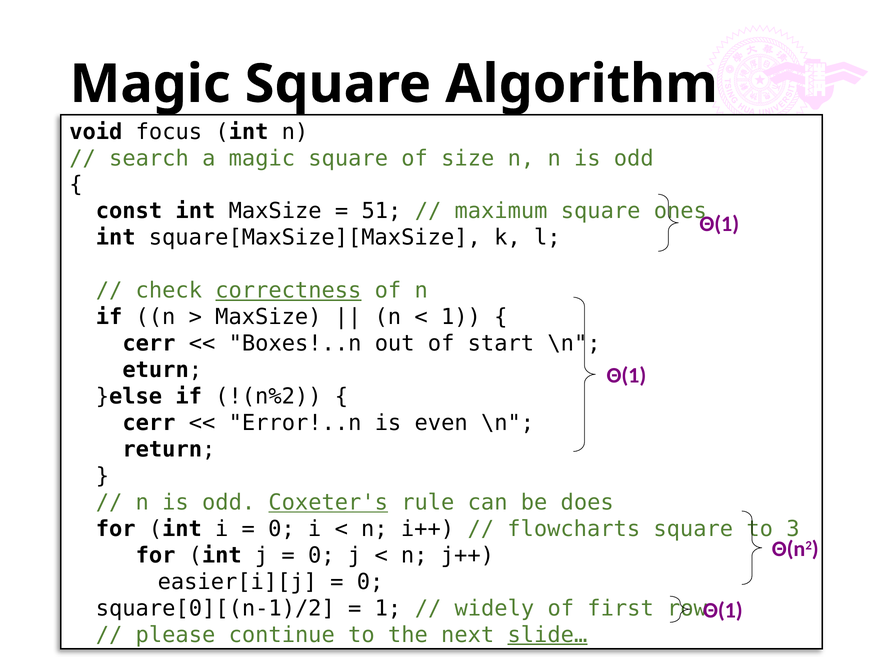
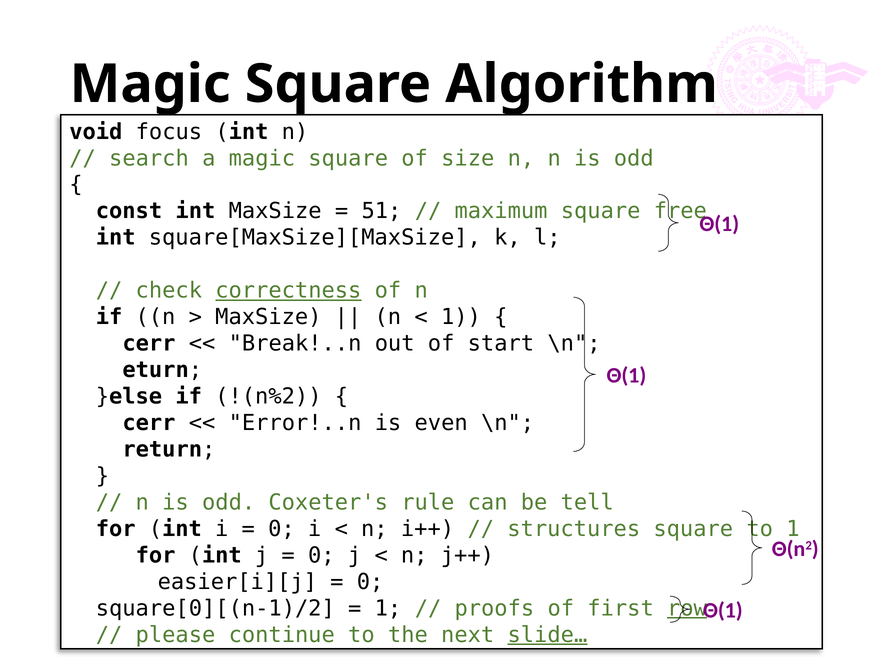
ones: ones -> free (680, 211)
Boxes!..n: Boxes!..n -> Break!..n (295, 344)
Coxeter's underline: present -> none (328, 503)
does: does -> tell (587, 503)
flowcharts: flowcharts -> structures (574, 529)
to 3: 3 -> 1 (793, 529)
widely: widely -> proofs (494, 609)
row underline: none -> present (687, 609)
